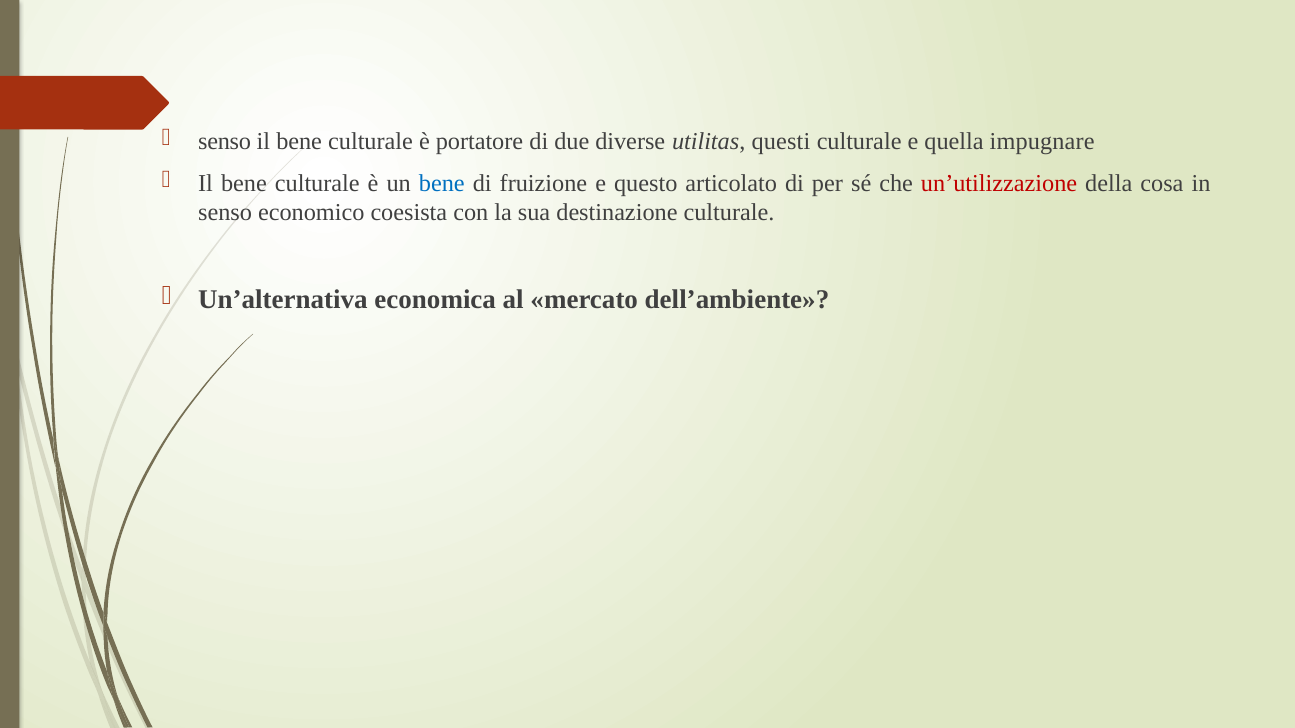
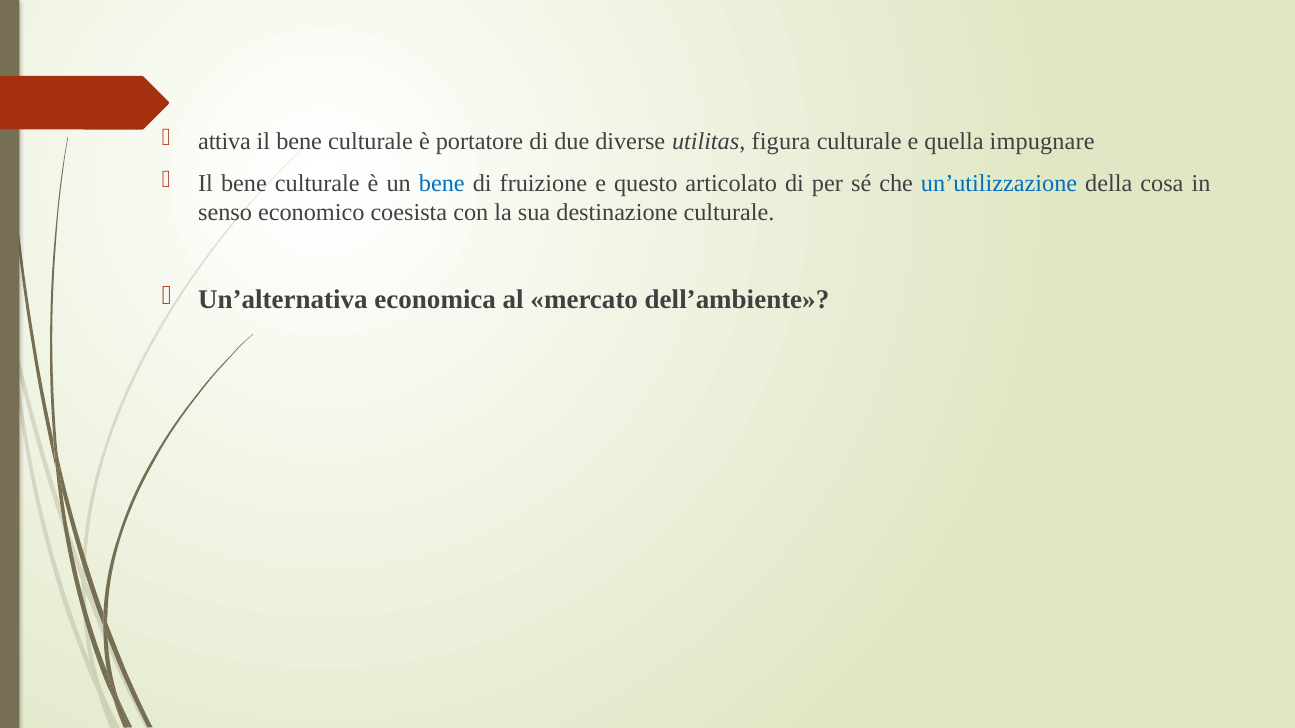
senso: senso -> attiva (225, 141)
questi: questi -> figura (781, 141)
un’utilizzazione colour: red -> blue (999, 184)
